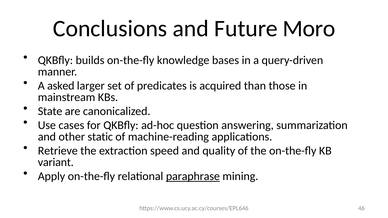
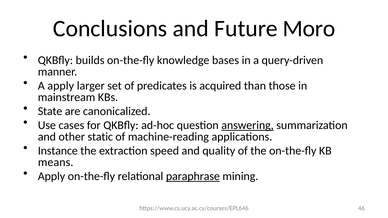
A asked: asked -> apply (61, 86)
answering underline: none -> present (248, 125)
Retrieve: Retrieve -> Instance (58, 151)
variant: variant -> means (56, 162)
